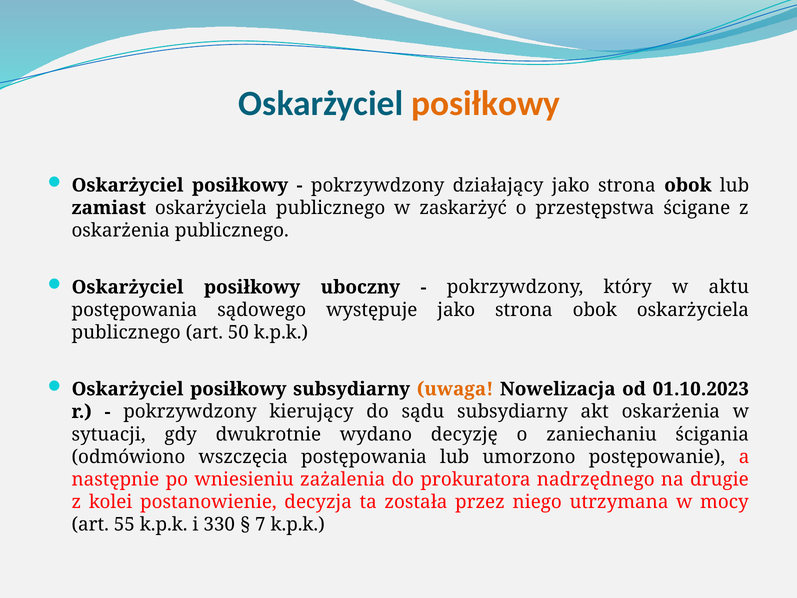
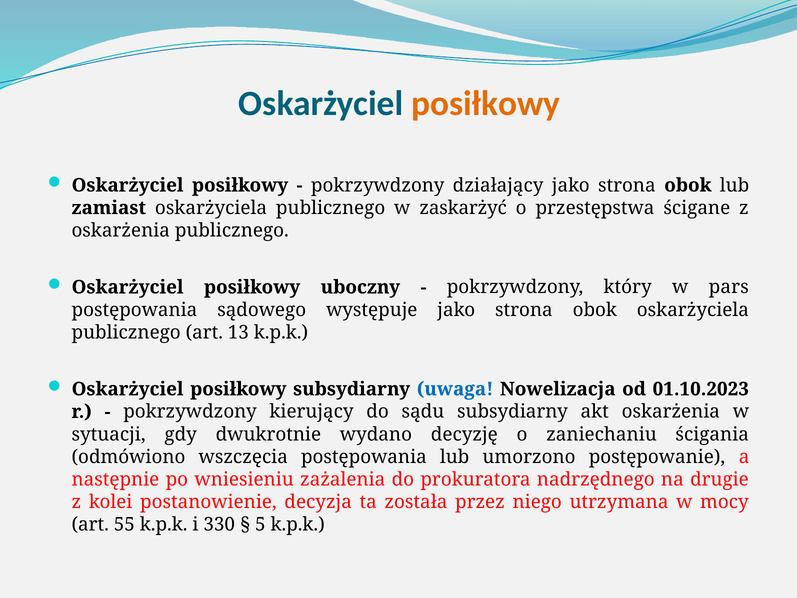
aktu: aktu -> pars (729, 287)
50: 50 -> 13 (238, 332)
uwaga colour: orange -> blue (455, 389)
7: 7 -> 5 (260, 524)
